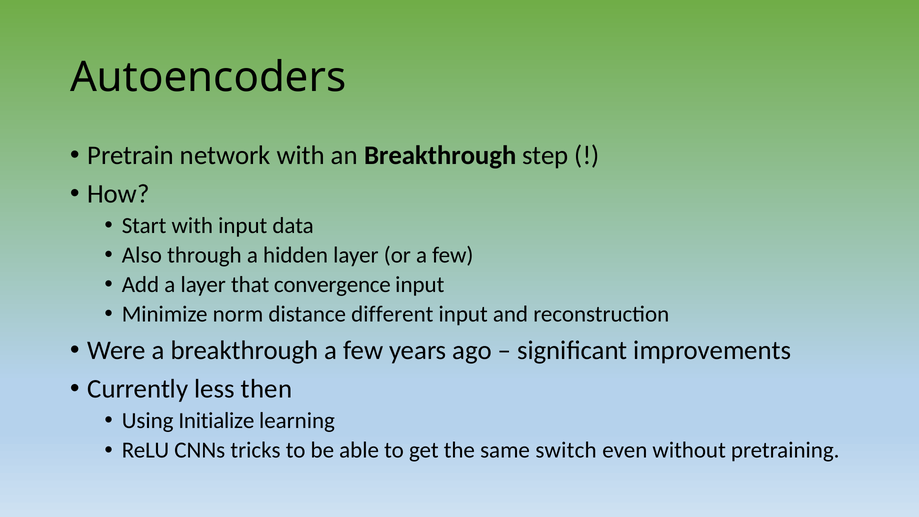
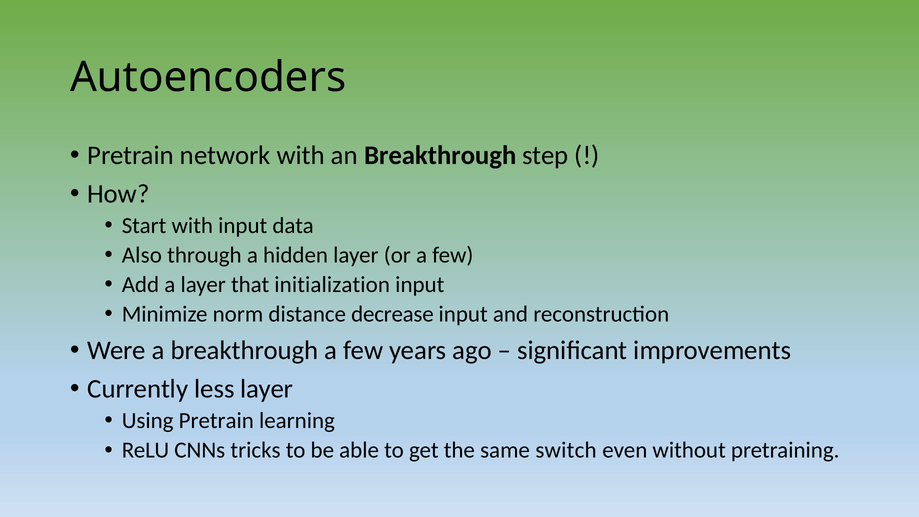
convergence: convergence -> initialization (332, 285)
different: different -> decrease (392, 314)
less then: then -> layer (267, 389)
Using Initialize: Initialize -> Pretrain (216, 421)
